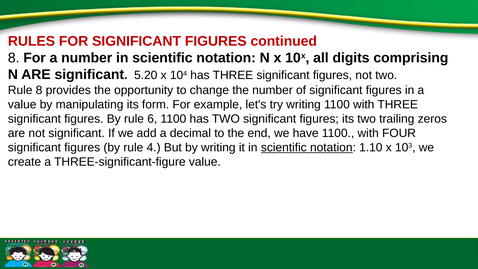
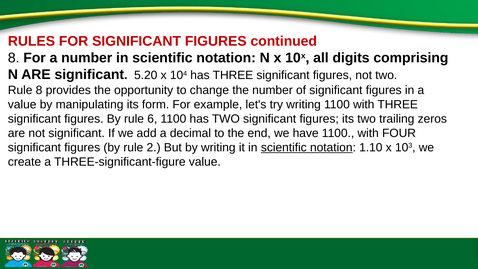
4: 4 -> 2 (154, 147)
